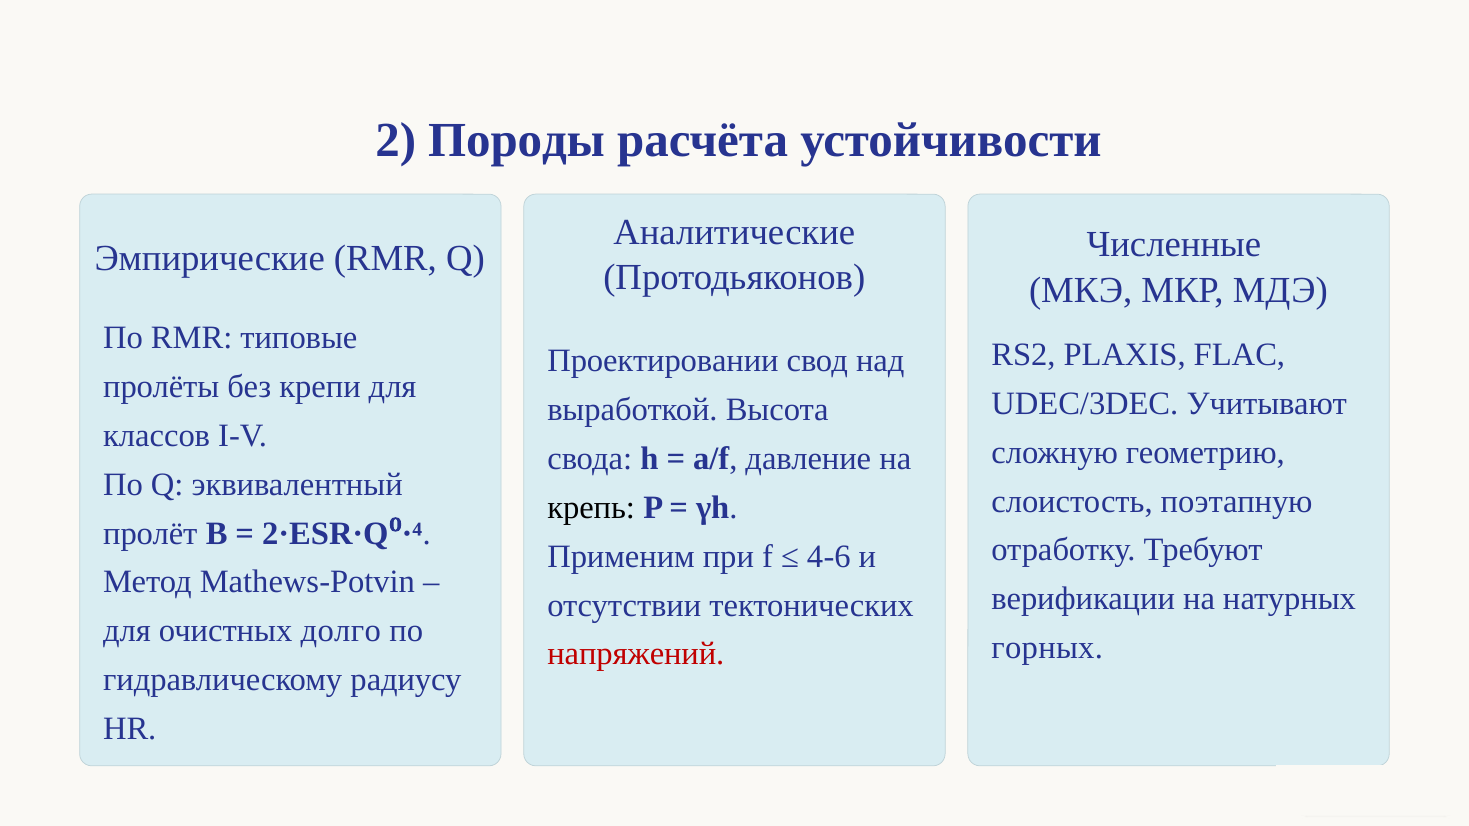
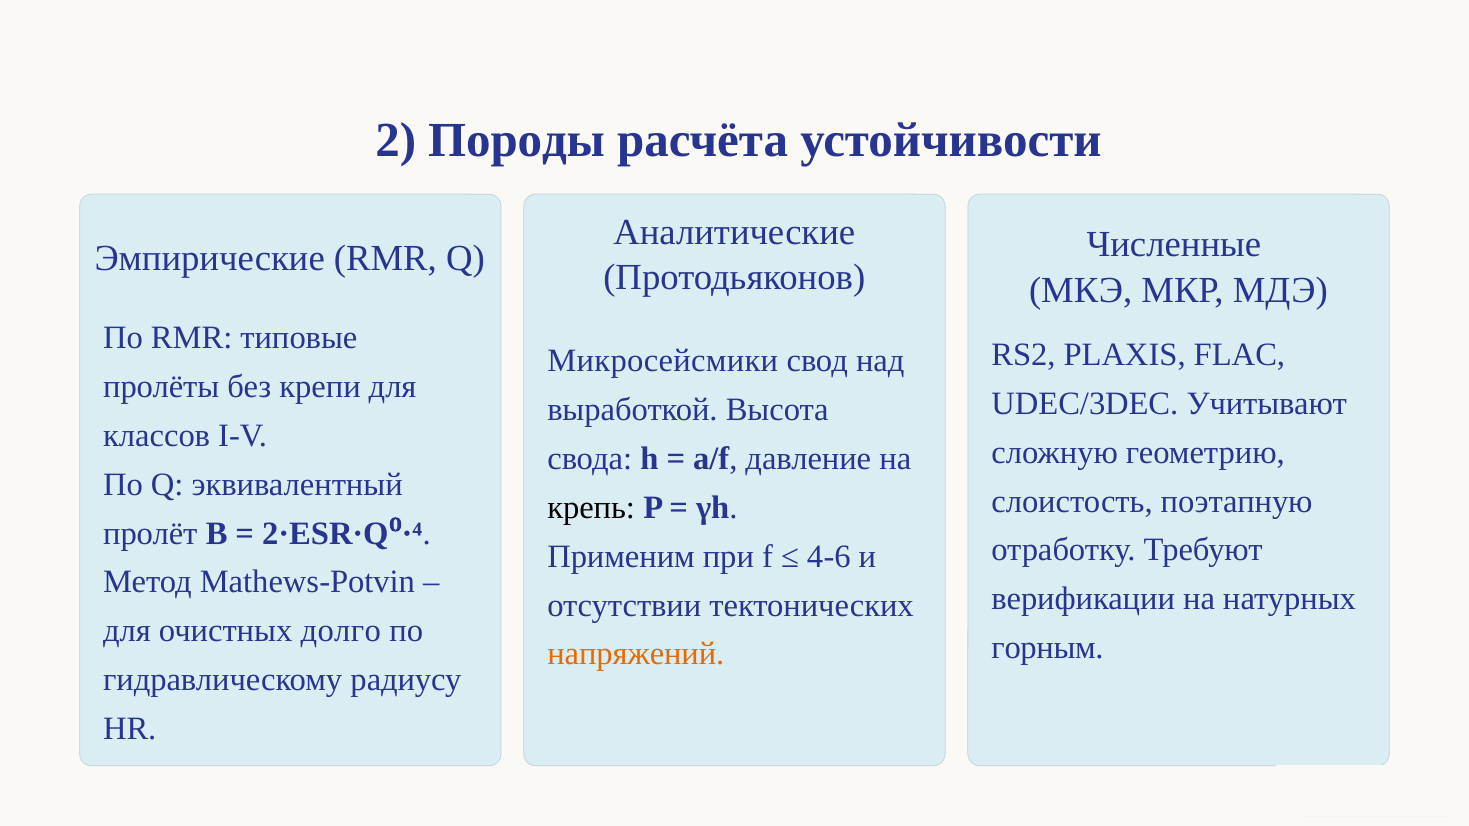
Проектировании: Проектировании -> Микросейсмики (663, 361)
горных: горных -> горным (1048, 648)
напряжений colour: red -> orange (636, 655)
